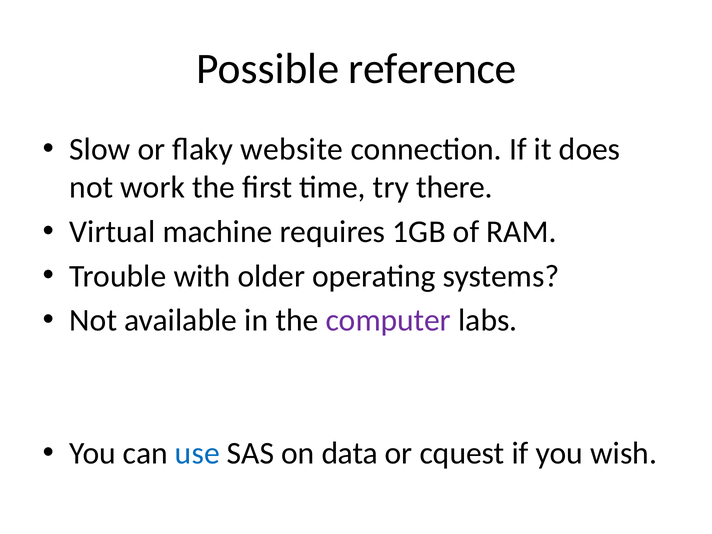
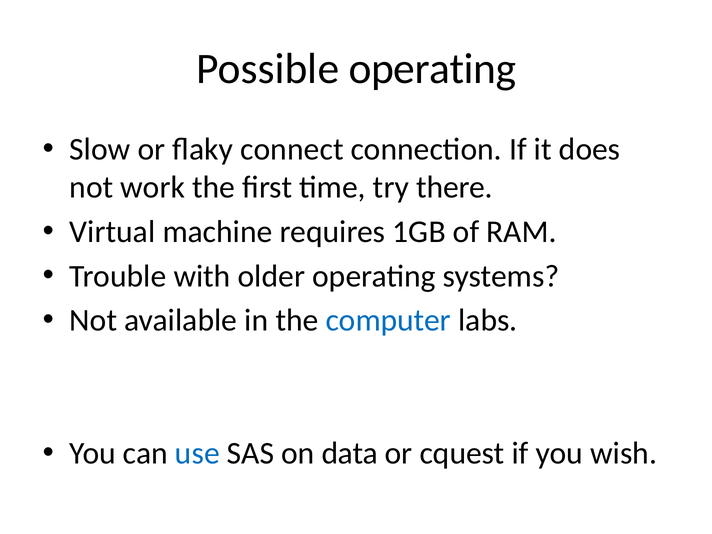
Possible reference: reference -> operating (432, 69)
website: website -> connect (292, 149)
computer colour: purple -> blue (388, 320)
